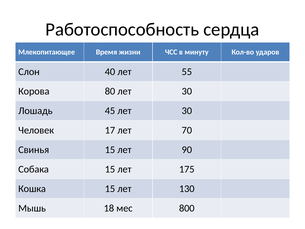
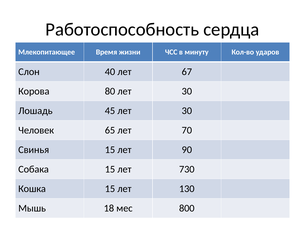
55: 55 -> 67 (187, 72)
17: 17 -> 65 (110, 130)
175: 175 -> 730 (187, 169)
